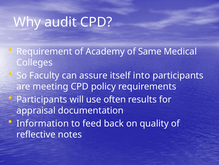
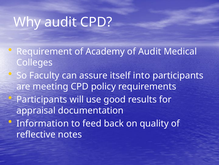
of Same: Same -> Audit (150, 51)
often: often -> good (115, 99)
